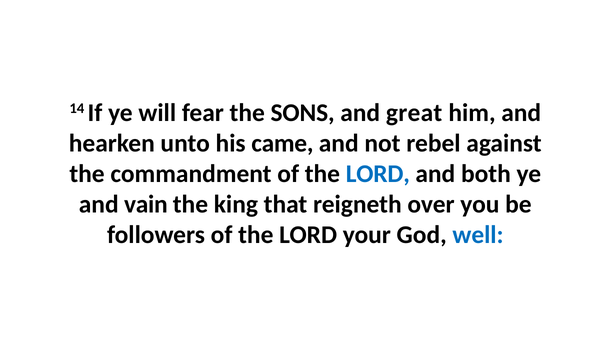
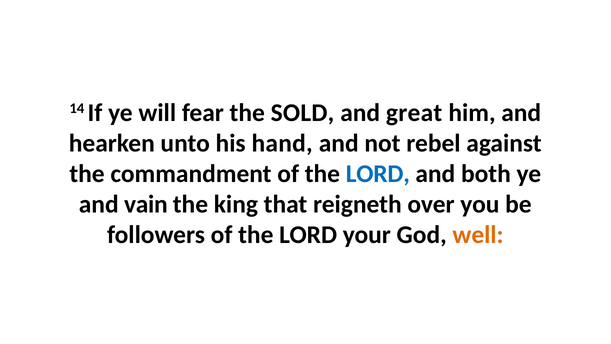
SONS: SONS -> SOLD (302, 113)
came: came -> hand (282, 143)
well colour: blue -> orange (478, 235)
